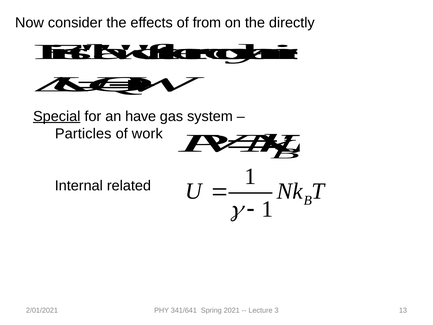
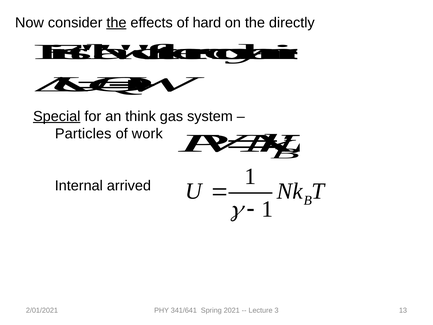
the underline: none -> present (116, 23)
from: from -> hard (207, 23)
have: have -> think (141, 116)
related: related -> arrived (129, 186)
